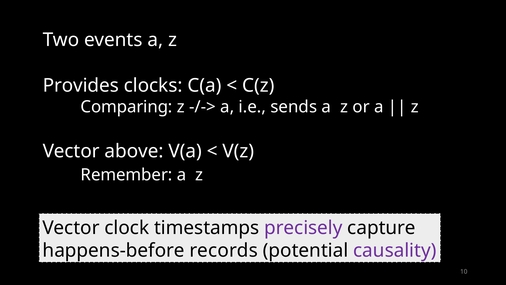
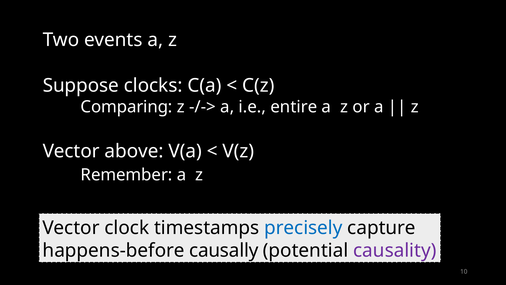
Provides: Provides -> Suppose (81, 85)
sends: sends -> entire (294, 107)
precisely colour: purple -> blue (303, 227)
records: records -> causally (224, 250)
